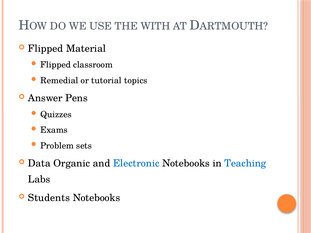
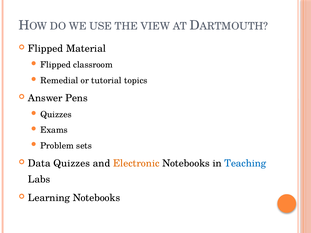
WITH: WITH -> VIEW (155, 26)
Data Organic: Organic -> Quizzes (72, 164)
Electronic colour: blue -> orange (136, 164)
Students: Students -> Learning (49, 198)
